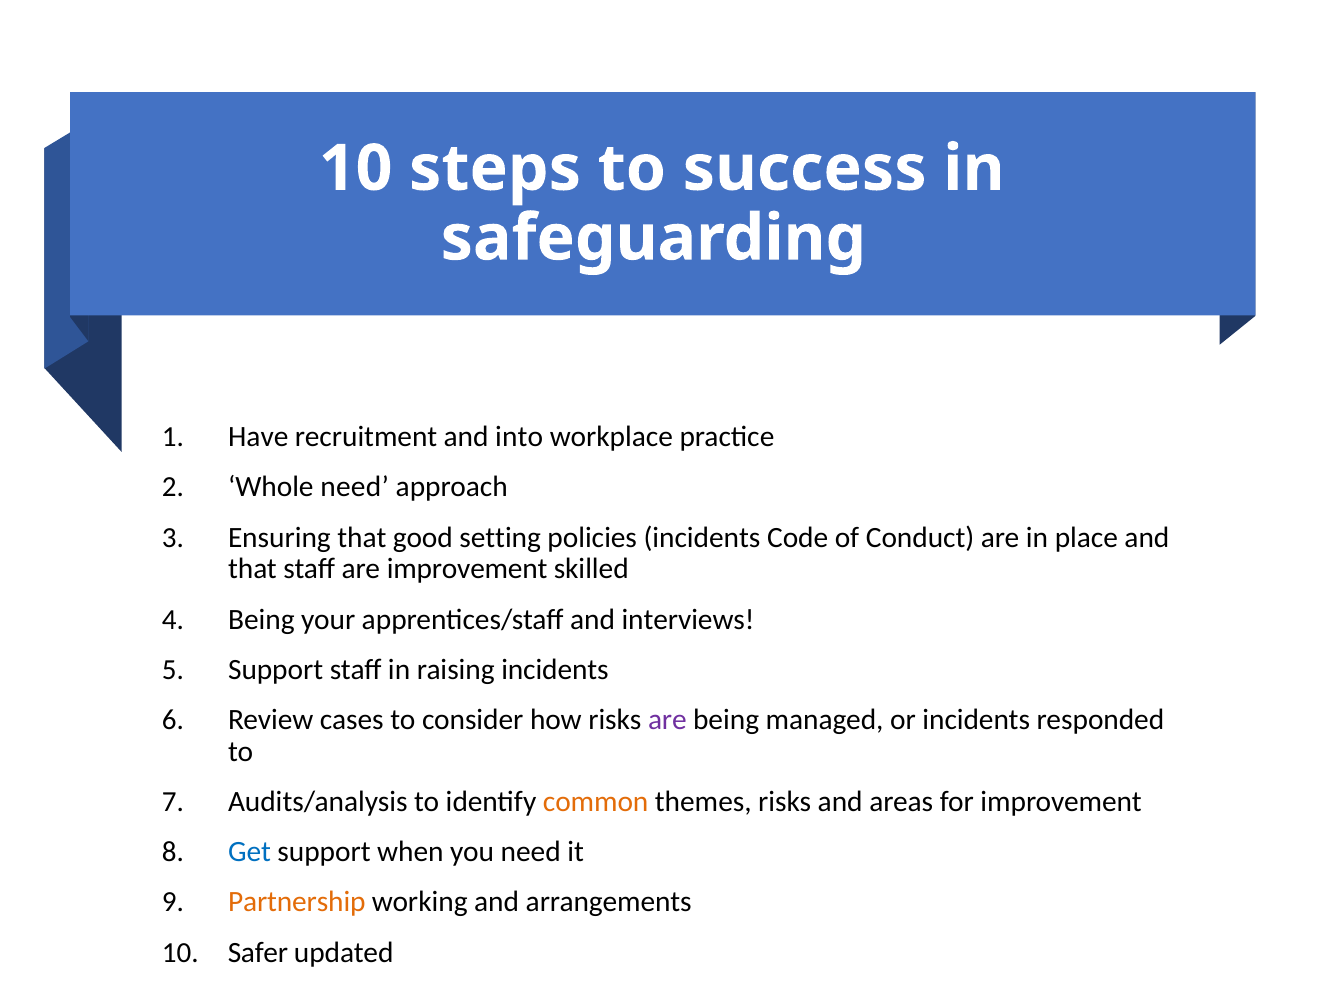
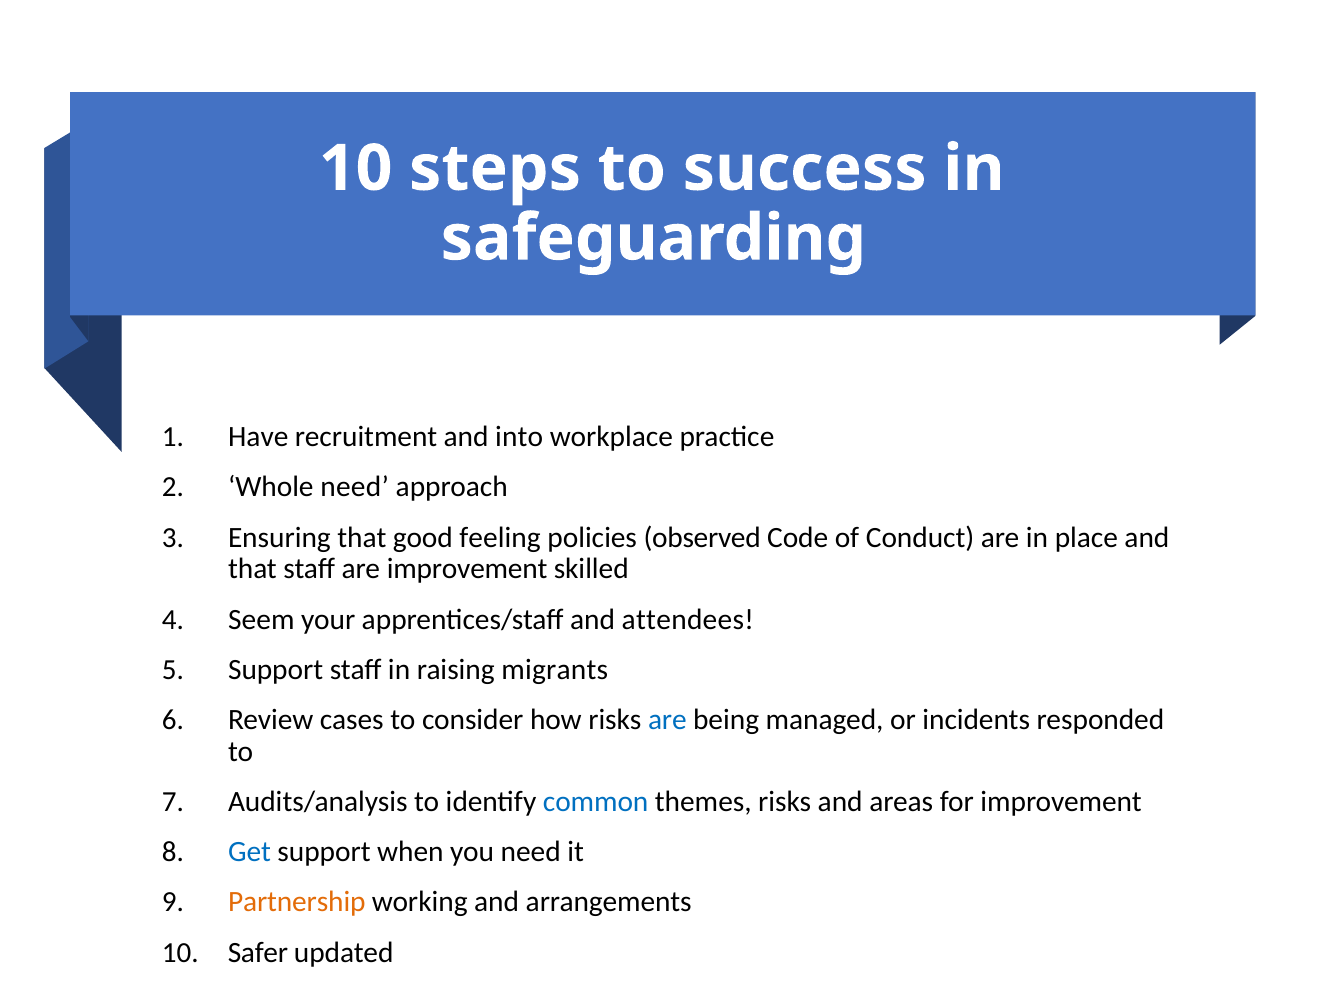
setting: setting -> feeling (500, 537)
policies incidents: incidents -> observed (702, 537)
Being: Being -> Seem (261, 619)
interviews: interviews -> attendees (688, 619)
raising incidents: incidents -> migrants (555, 669)
are colour: purple -> blue (667, 720)
common colour: orange -> blue (596, 802)
